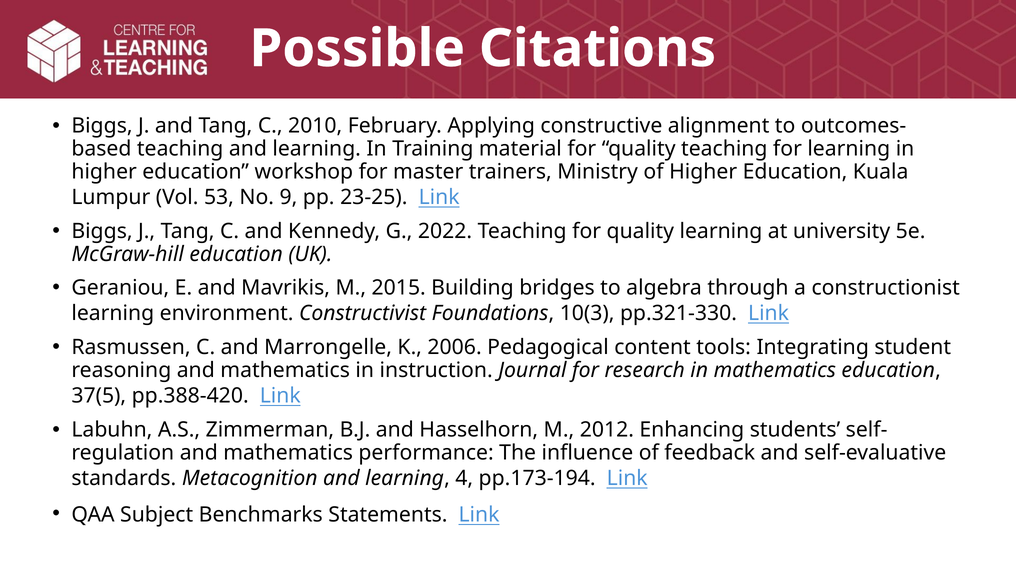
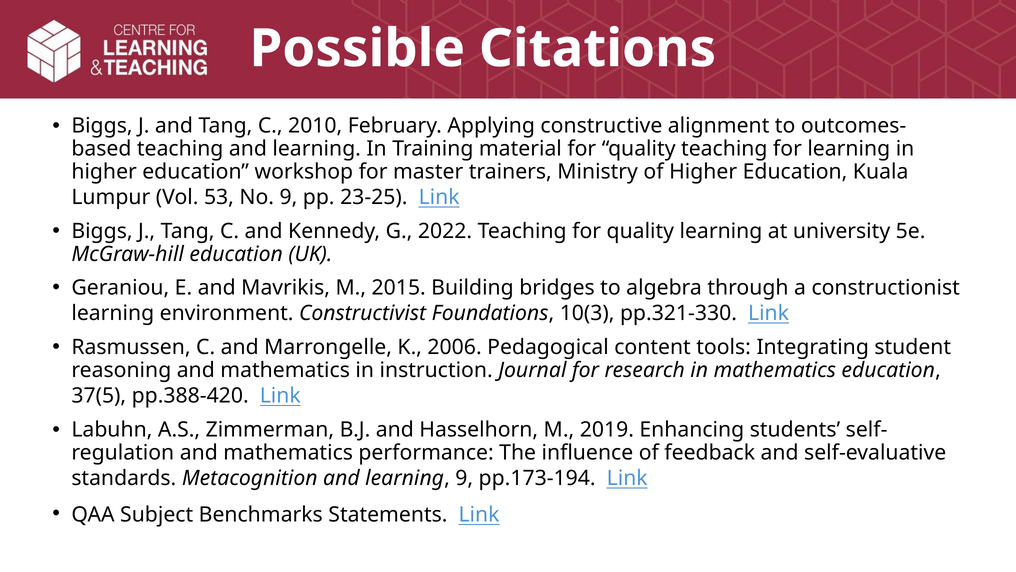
2012: 2012 -> 2019 (607, 430)
learning 4: 4 -> 9 (464, 478)
